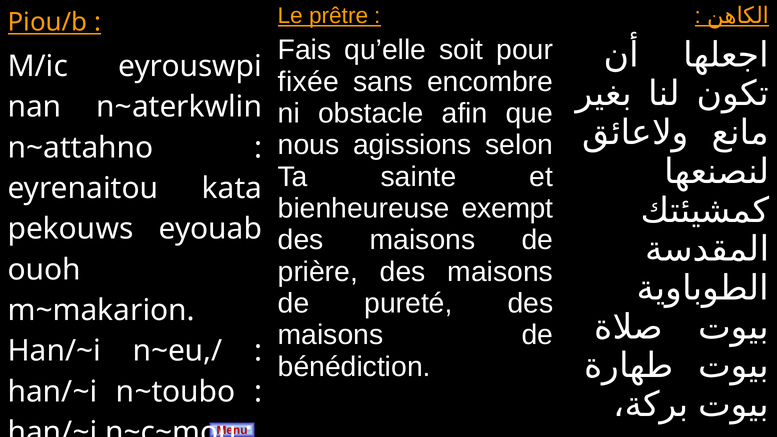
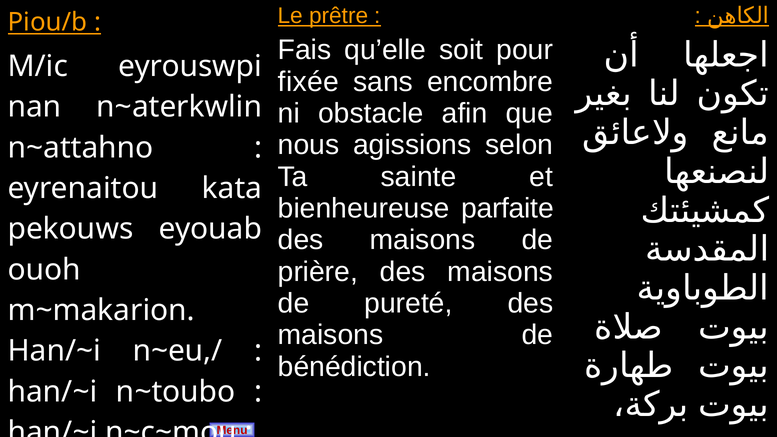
exempt: exempt -> parfaite (508, 208)
